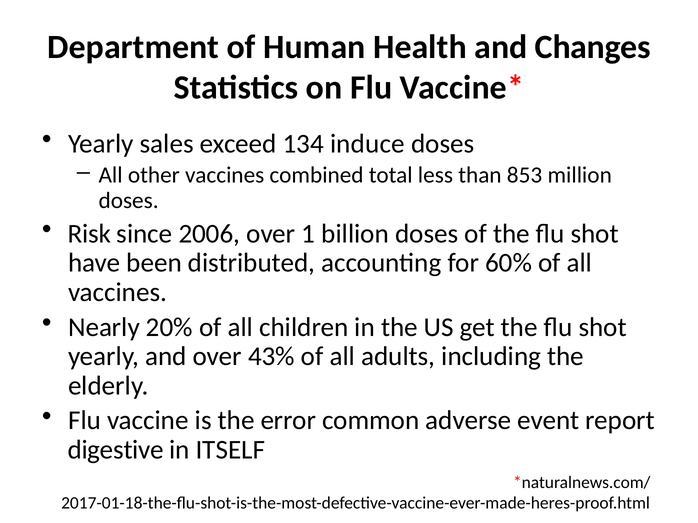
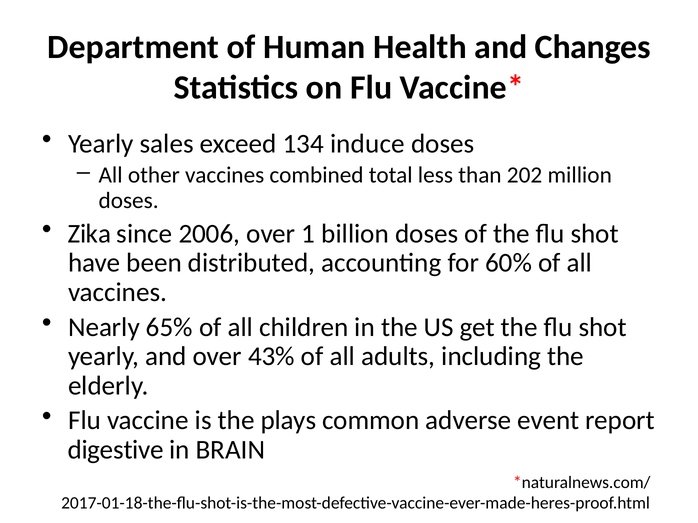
853: 853 -> 202 (525, 175)
Risk: Risk -> Zika (89, 234)
20%: 20% -> 65% (169, 327)
error: error -> plays (288, 421)
ITSELF: ITSELF -> BRAIN (230, 450)
